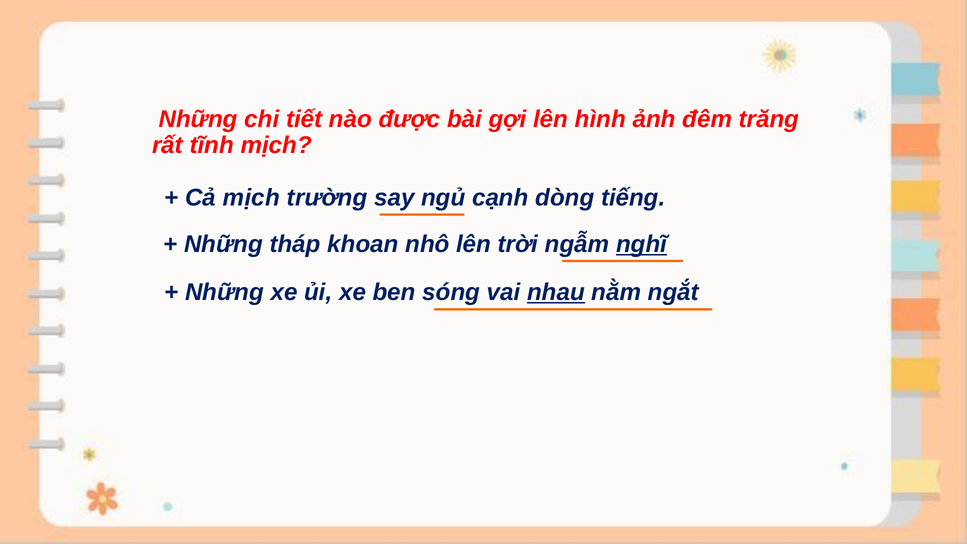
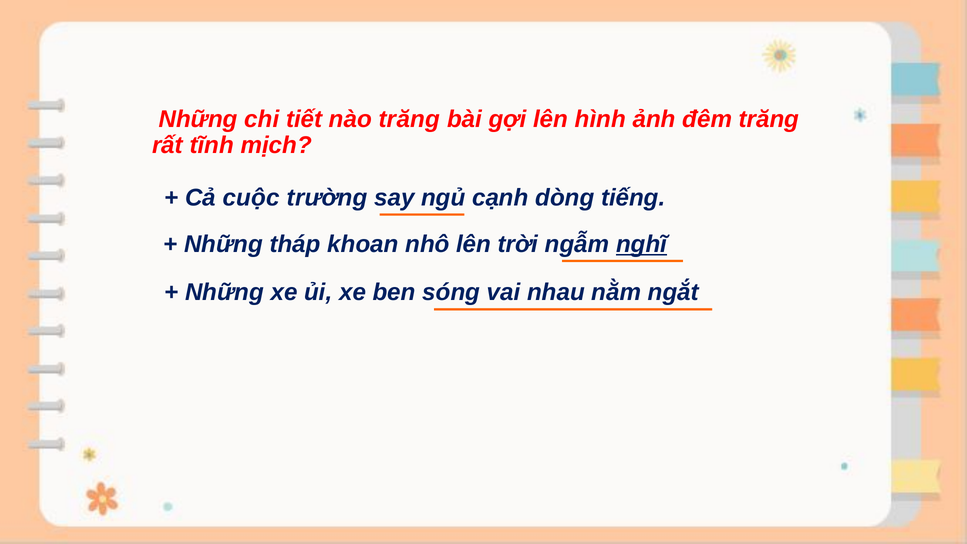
nào được: được -> trăng (409, 119)
Cả mịch: mịch -> cuộc (251, 198)
nhau underline: present -> none (556, 292)
